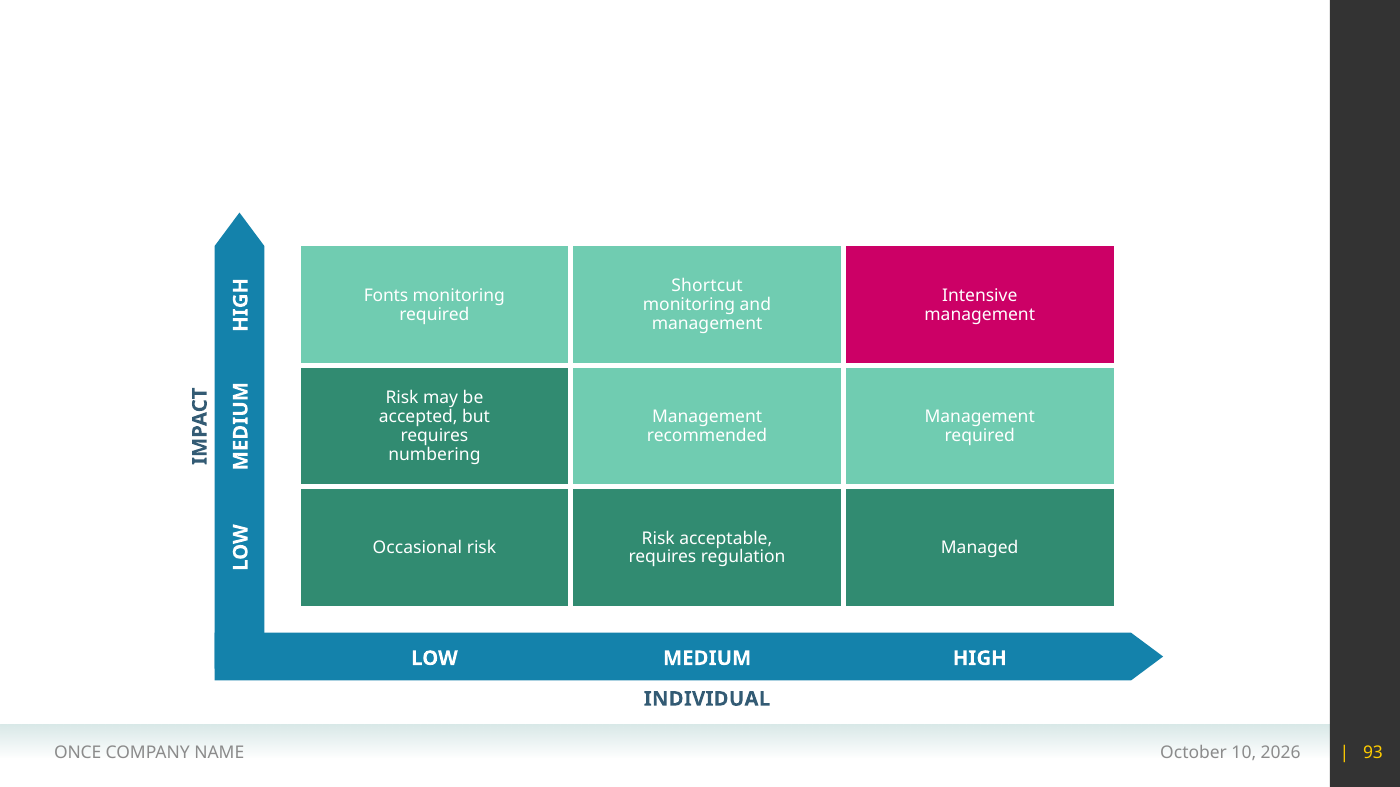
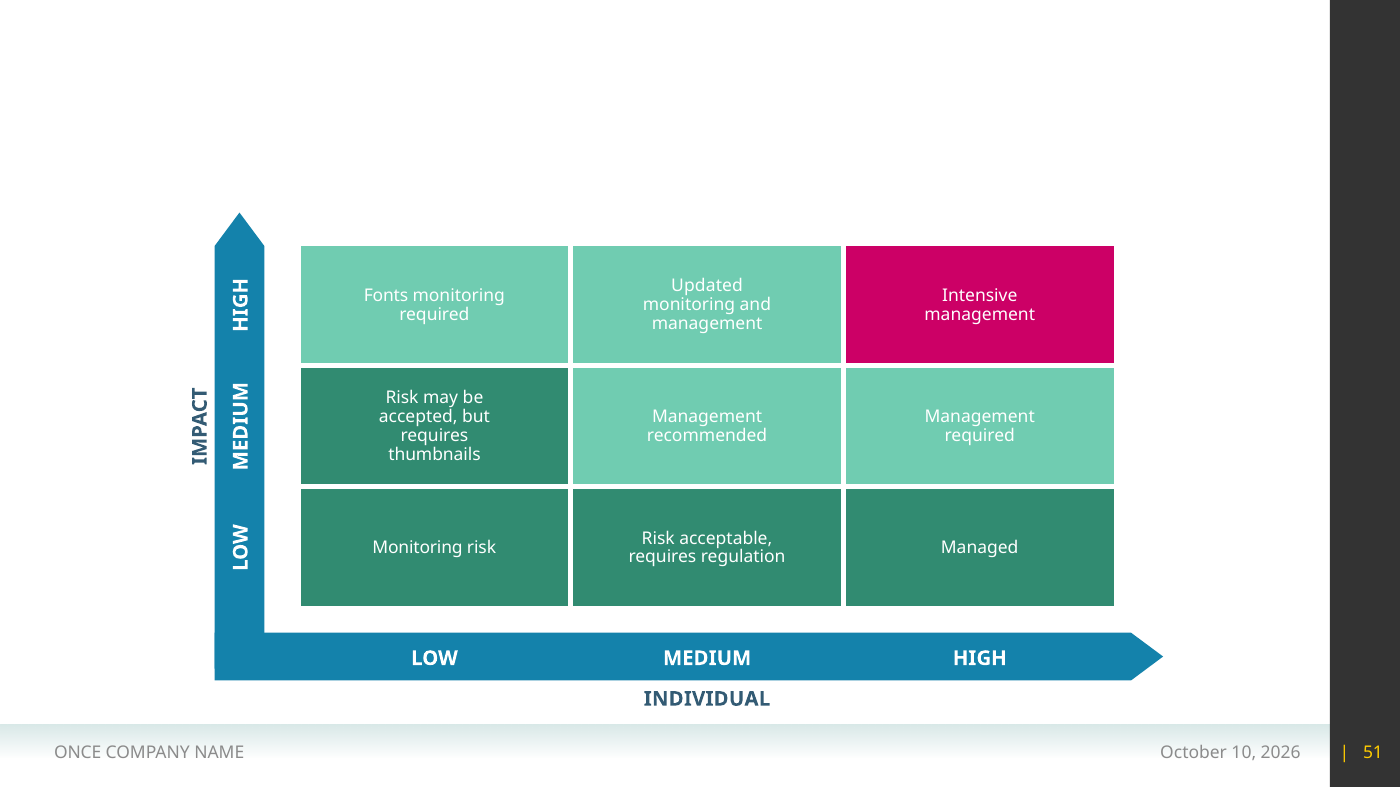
Shortcut: Shortcut -> Updated (707, 286)
numbering: numbering -> thumbnails (434, 455)
Occasional: Occasional -> Monitoring (418, 548)
93: 93 -> 51 (1373, 753)
